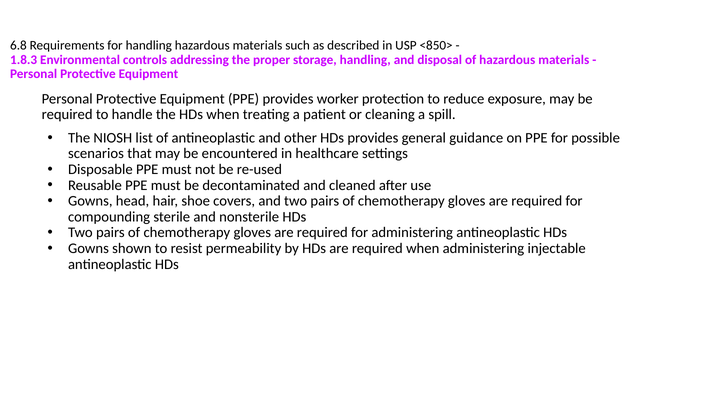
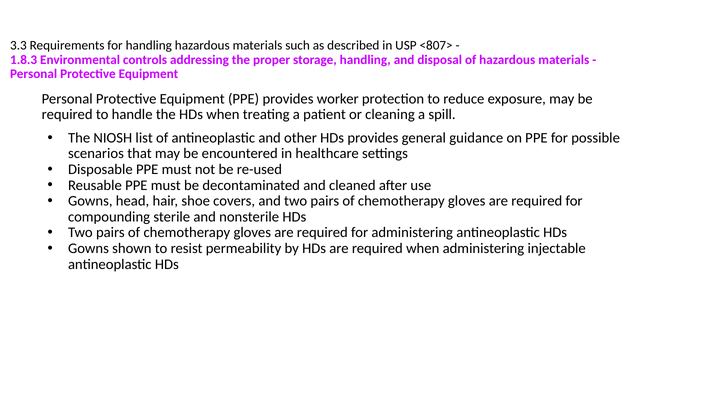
6.8: 6.8 -> 3.3 (18, 45)
<850>: <850> -> <807> (436, 45)
